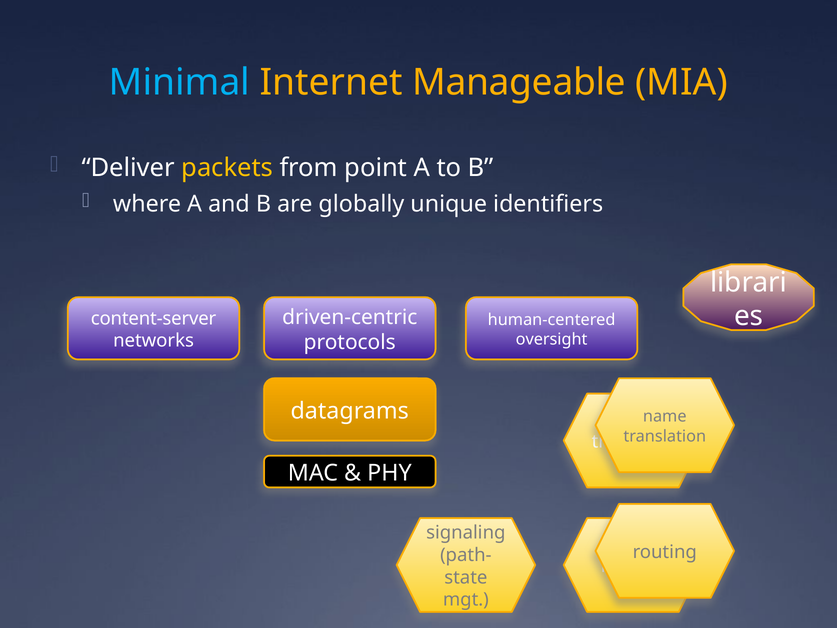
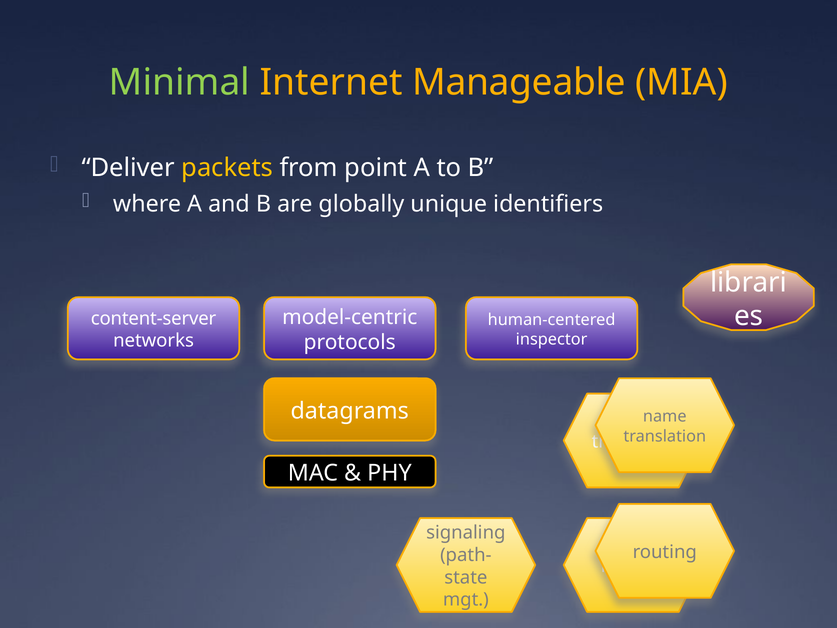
Minimal colour: light blue -> light green (179, 82)
driven-centric: driven-centric -> model-centric (350, 317)
oversight: oversight -> inspector (552, 339)
